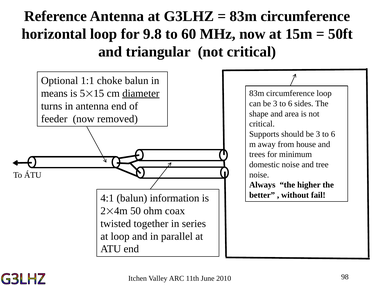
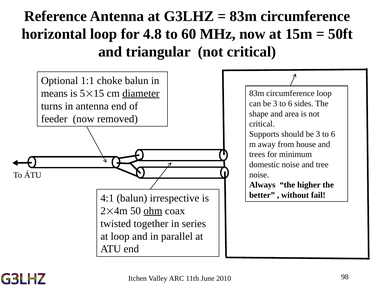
9.8: 9.8 -> 4.8 (152, 34)
information: information -> irrespective (175, 198)
ohm underline: none -> present (153, 211)
